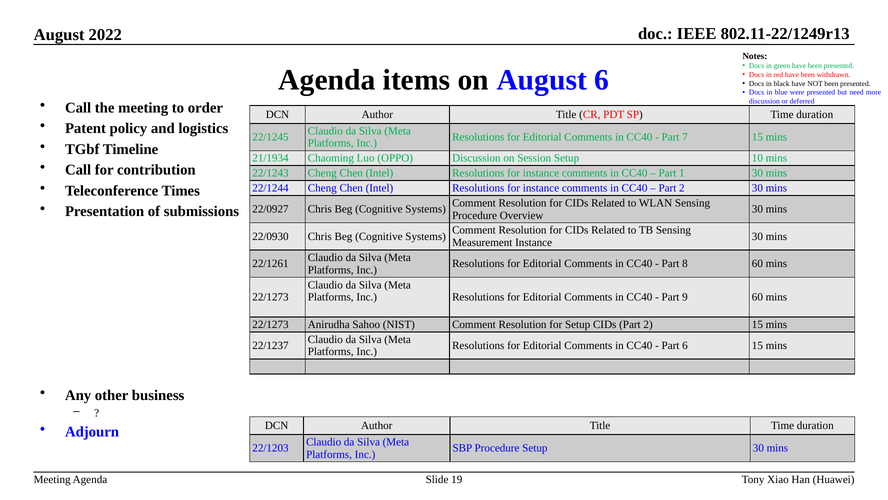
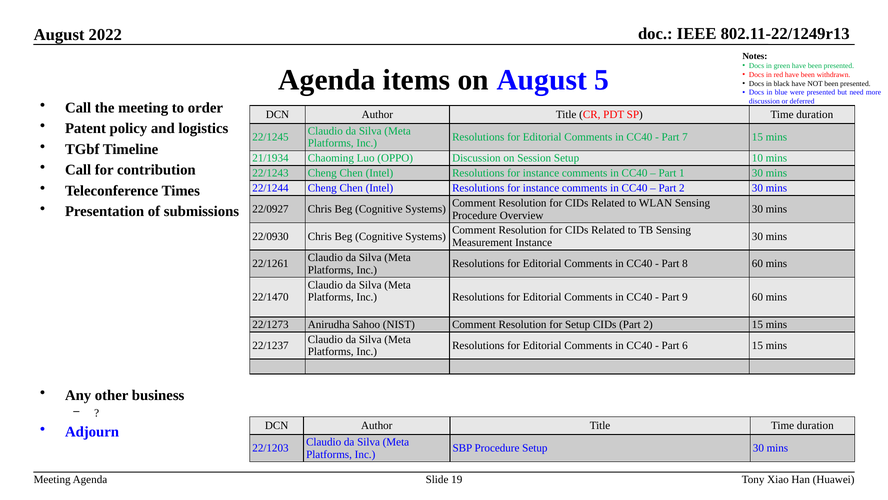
August 6: 6 -> 5 (602, 80)
22/1273: 22/1273 -> 22/1470 (271, 297)
